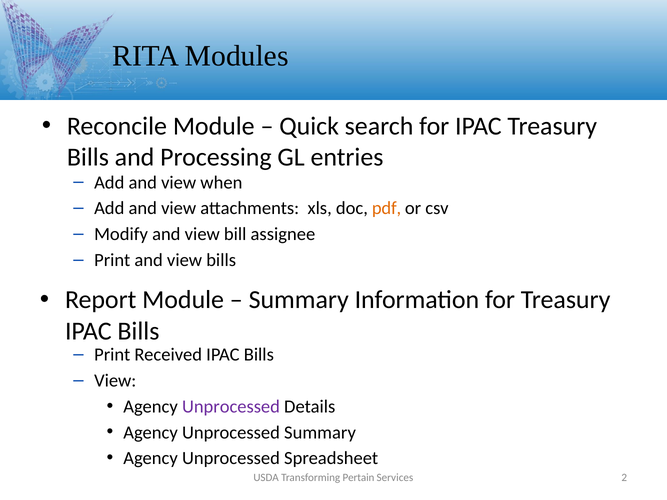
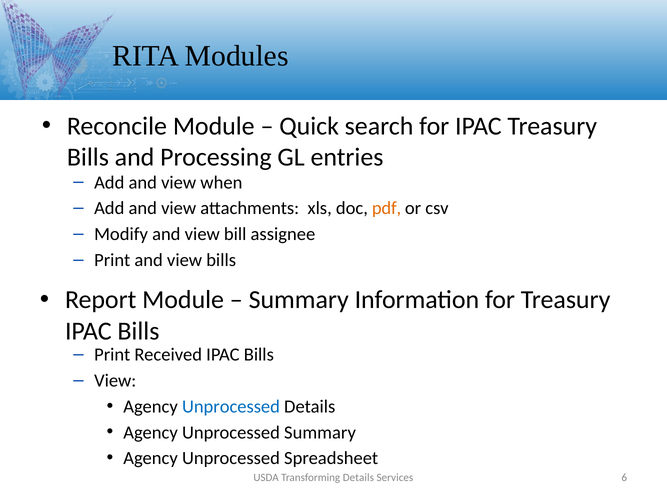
Unprocessed colour: purple -> blue (231, 407)
Transforming Pertain: Pertain -> Details (358, 478)
2: 2 -> 6 (624, 478)
